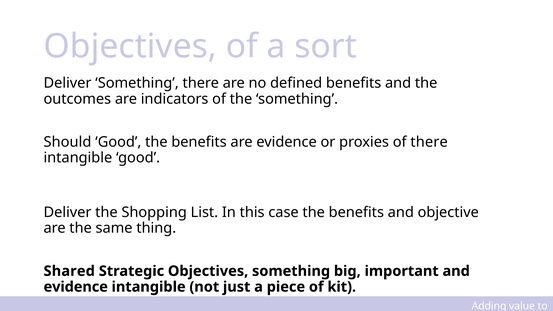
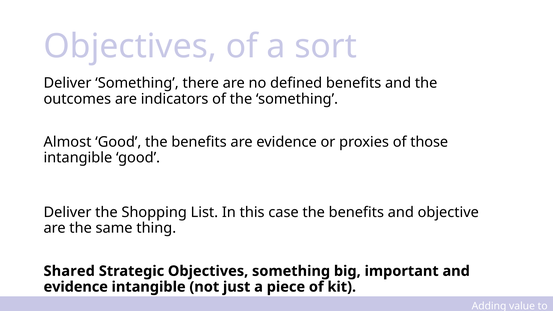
Should: Should -> Almost (67, 142)
of there: there -> those (429, 142)
